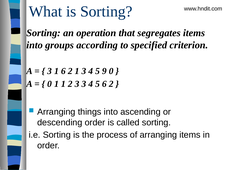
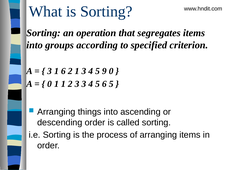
5 6 2: 2 -> 5 (111, 84)
